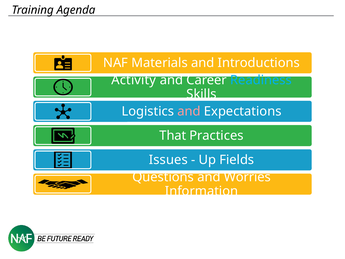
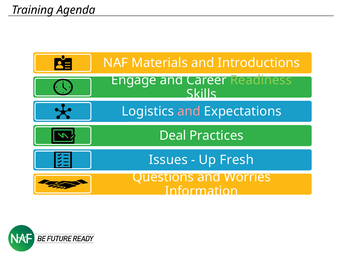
Activity: Activity -> Engage (134, 80)
Readiness colour: light blue -> light green (261, 80)
That: That -> Deal (173, 135)
Fields: Fields -> Fresh (237, 160)
